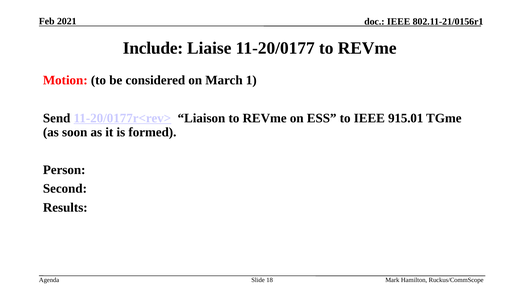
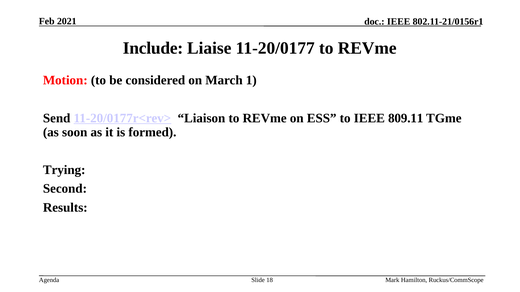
915.01: 915.01 -> 809.11 (406, 118)
Person: Person -> Trying (64, 170)
